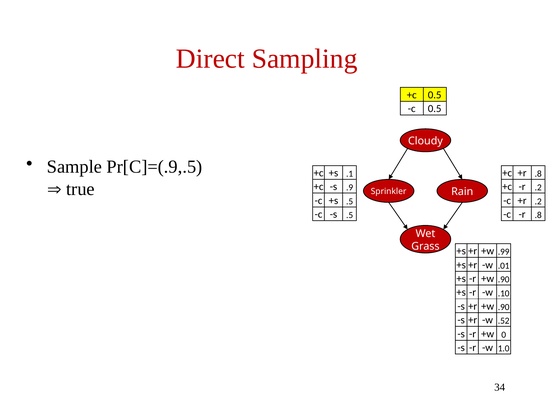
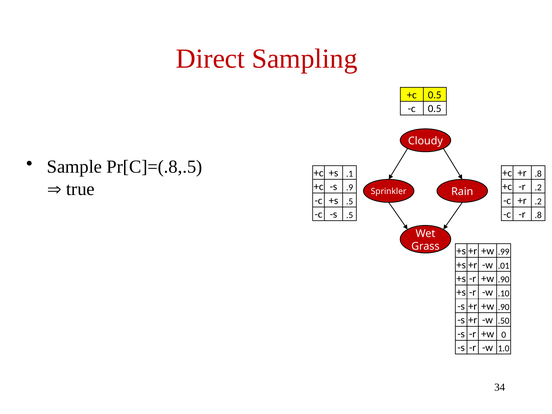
Pr[C]=(.9,.5: Pr[C]=(.9,.5 -> Pr[C]=(.8,.5 (154, 167)
.52: .52 -> .50 (504, 321)
